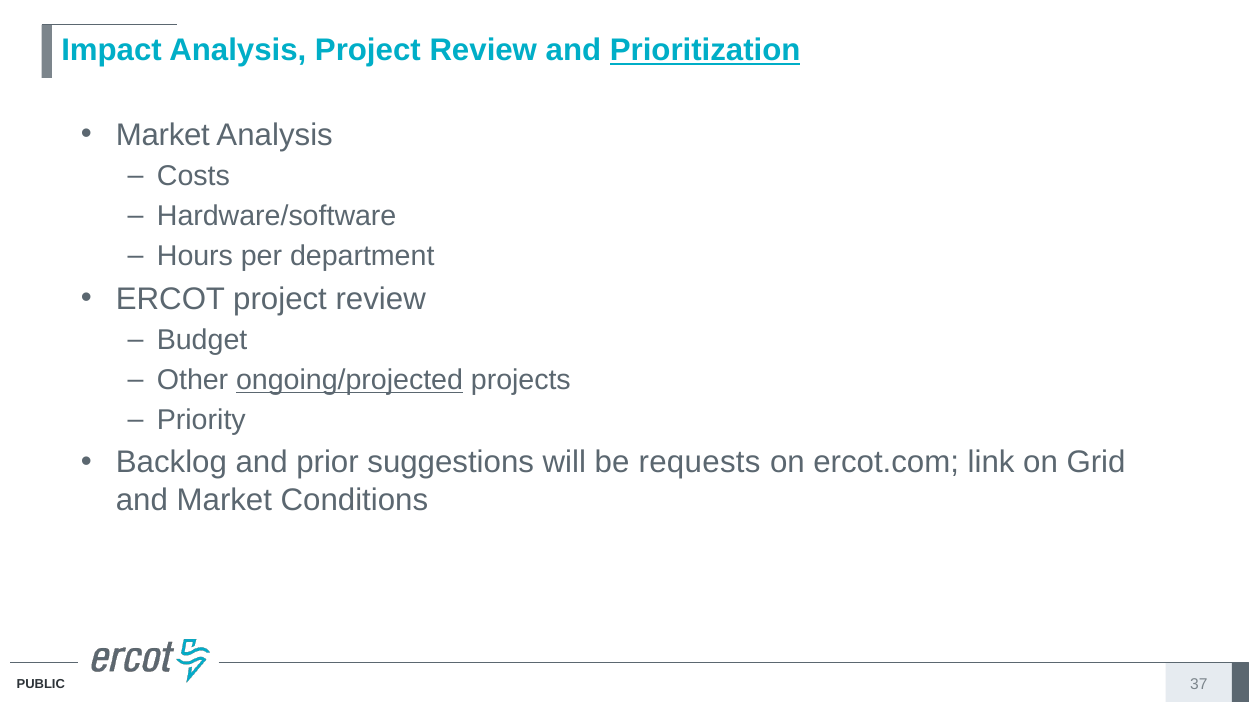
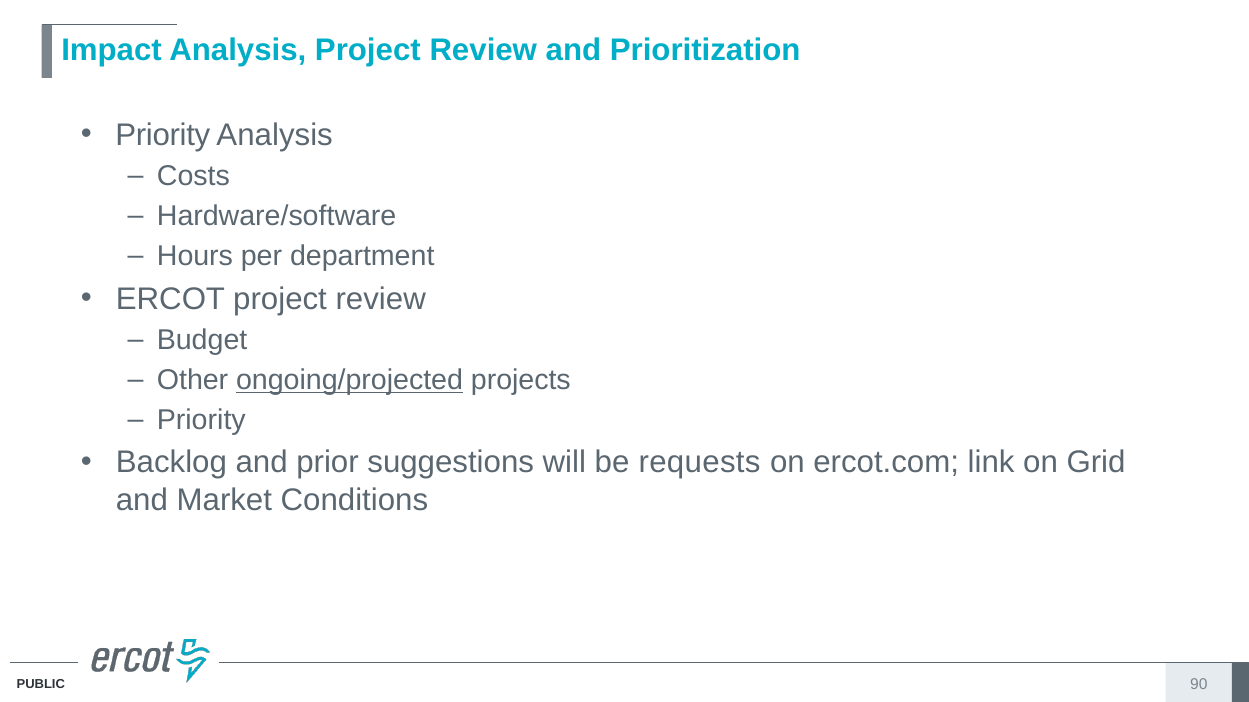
Prioritization underline: present -> none (705, 51)
Market: Market -> Priority (163, 135)
37: 37 -> 90 (1199, 684)
